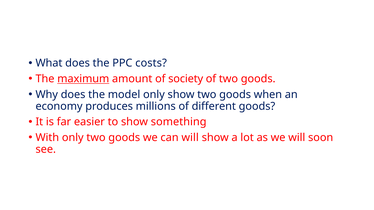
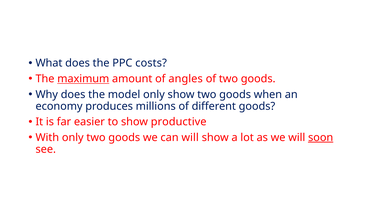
society: society -> angles (186, 79)
something: something -> productive (179, 122)
soon underline: none -> present (321, 138)
